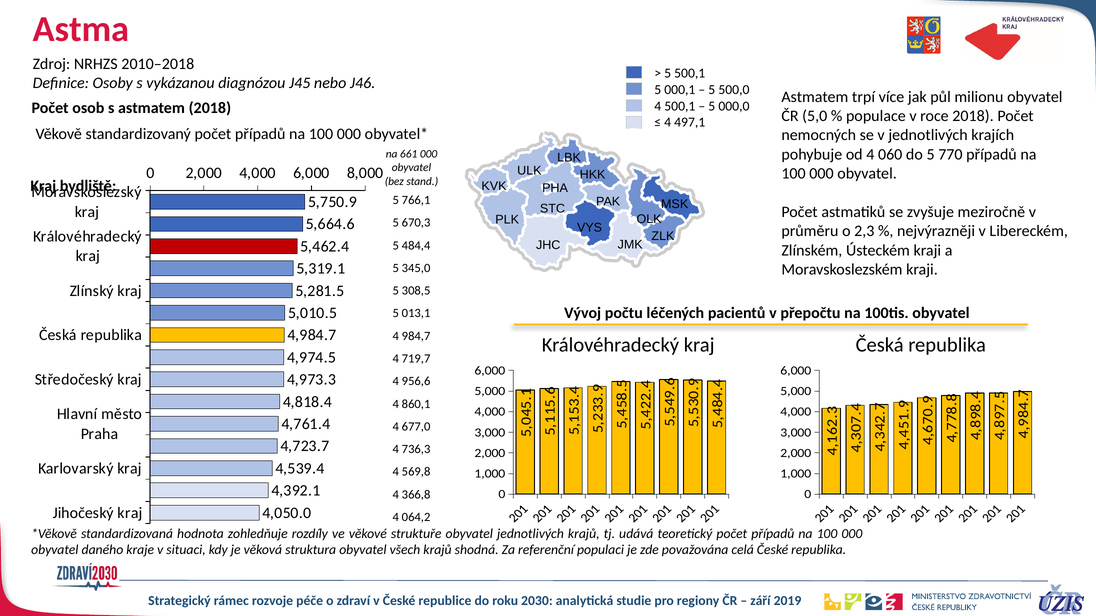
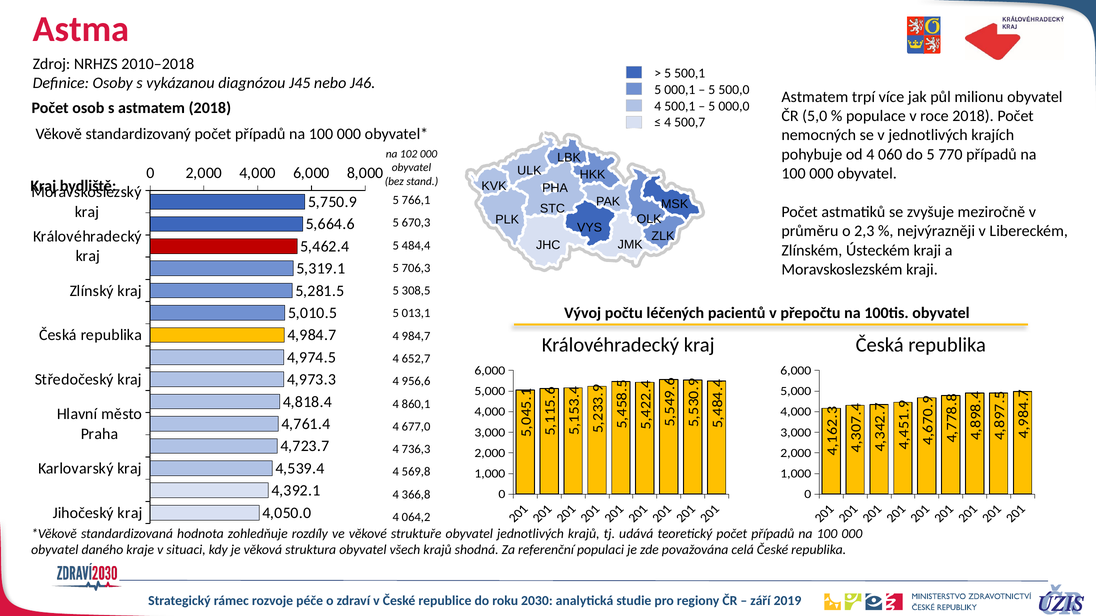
497,1: 497,1 -> 500,7 (690, 123)
661: 661 -> 102 (409, 154)
345,0: 345,0 -> 706,3 (416, 268)
719,7: 719,7 -> 652,7 (416, 359)
